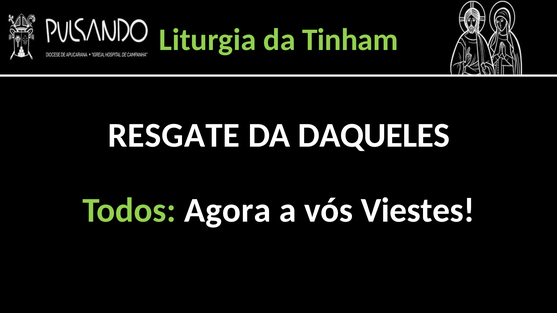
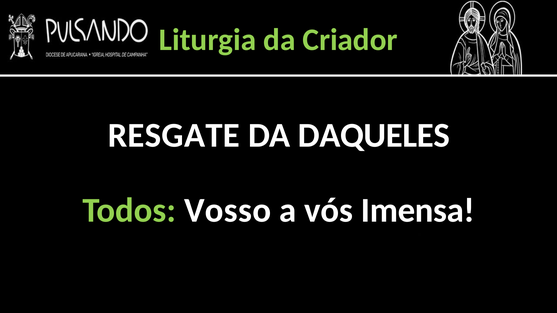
Tinham: Tinham -> Criador (350, 40)
Agora: Agora -> Vosso (228, 211)
Viestes: Viestes -> Imensa (418, 211)
